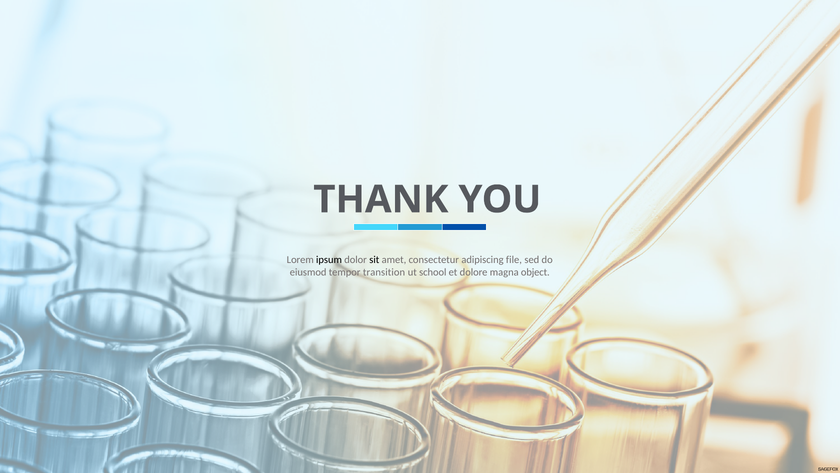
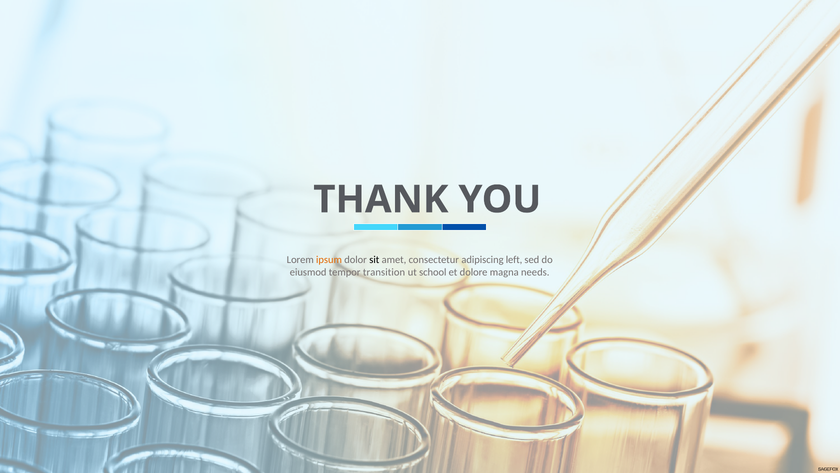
ipsum colour: black -> orange (329, 259)
file: file -> left (514, 259)
object: object -> needs (535, 272)
